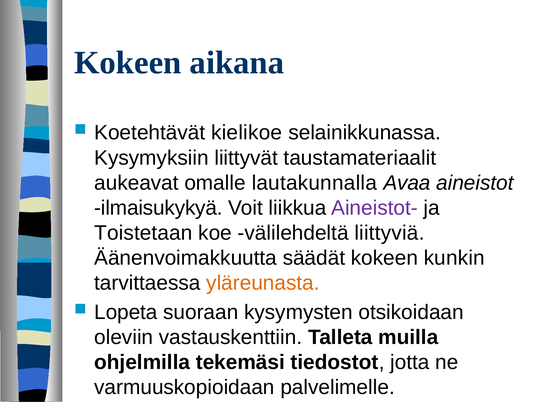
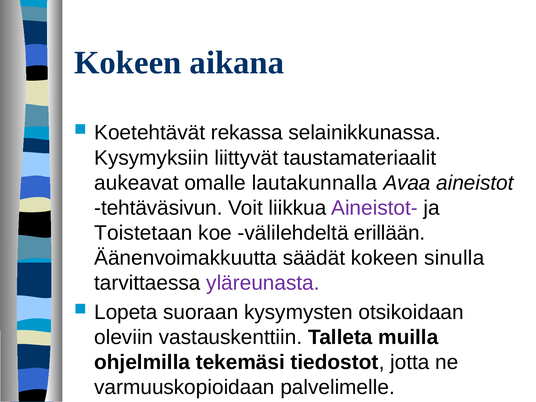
kielikoe: kielikoe -> rekassa (247, 133)
ilmaisukykyä: ilmaisukykyä -> tehtäväsivun (158, 208)
liittyviä: liittyviä -> erillään (390, 233)
kunkin: kunkin -> sinulla (454, 258)
yläreunasta colour: orange -> purple (263, 283)
